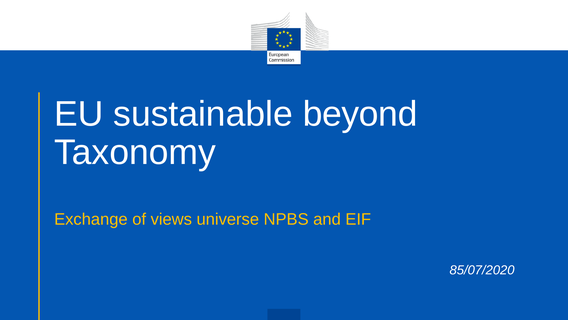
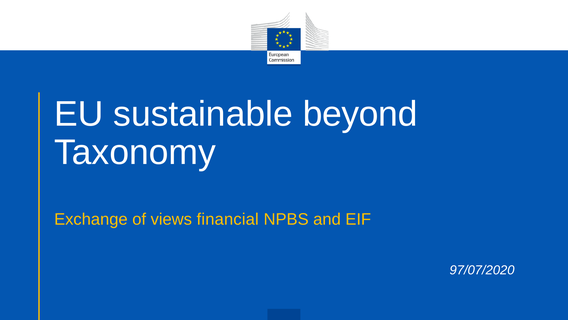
universe: universe -> financial (228, 219)
85/07/2020: 85/07/2020 -> 97/07/2020 (482, 270)
